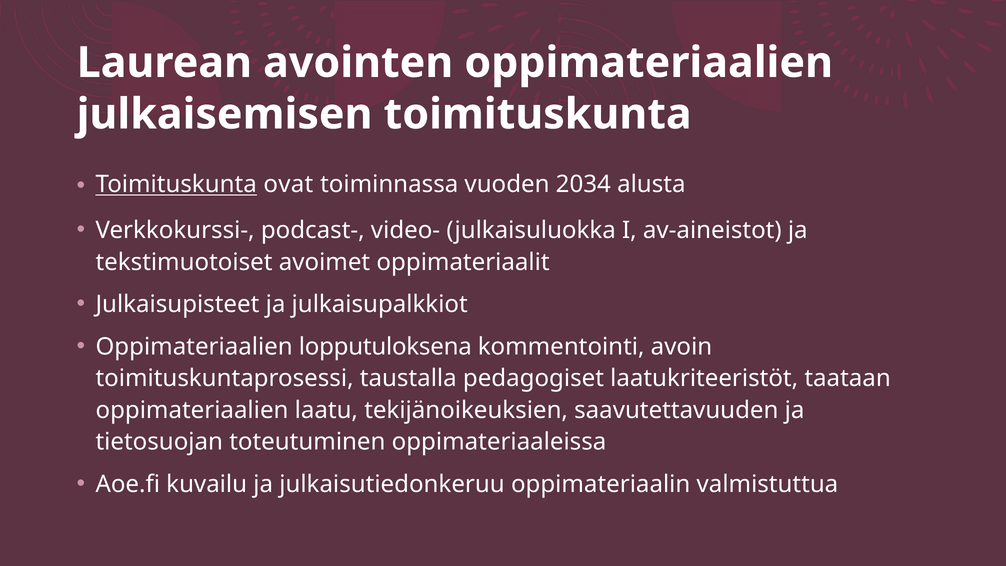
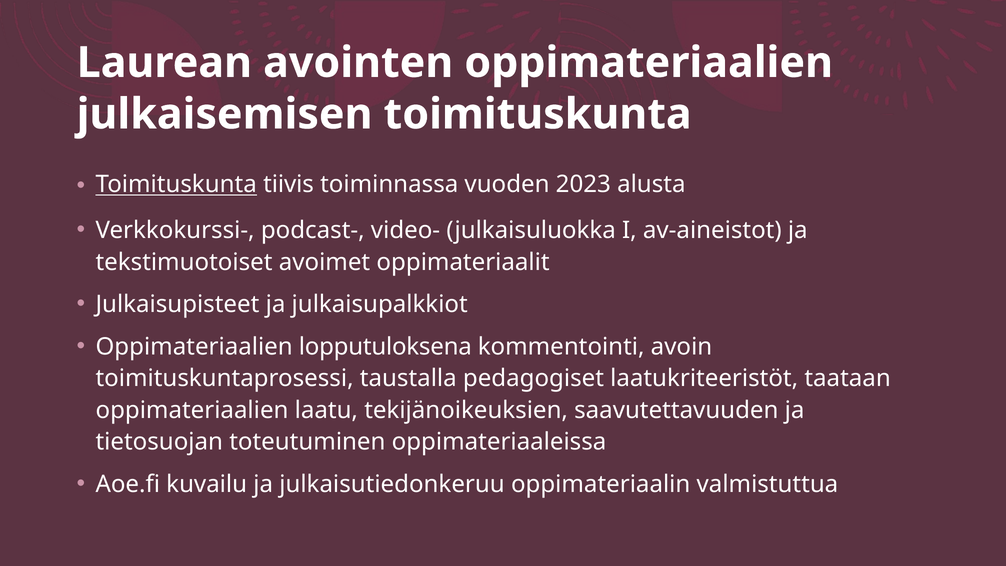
ovat: ovat -> tiivis (289, 184)
2034: 2034 -> 2023 (583, 184)
